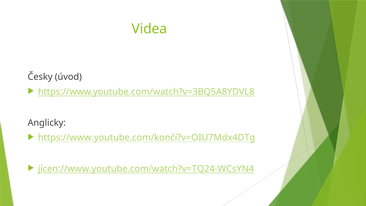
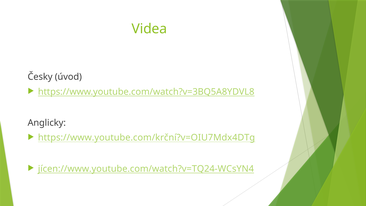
https://www.youtube.com/končí?v=OIU7Mdx4DTg: https://www.youtube.com/končí?v=OIU7Mdx4DTg -> https://www.youtube.com/krční?v=OIU7Mdx4DTg (147, 138)
